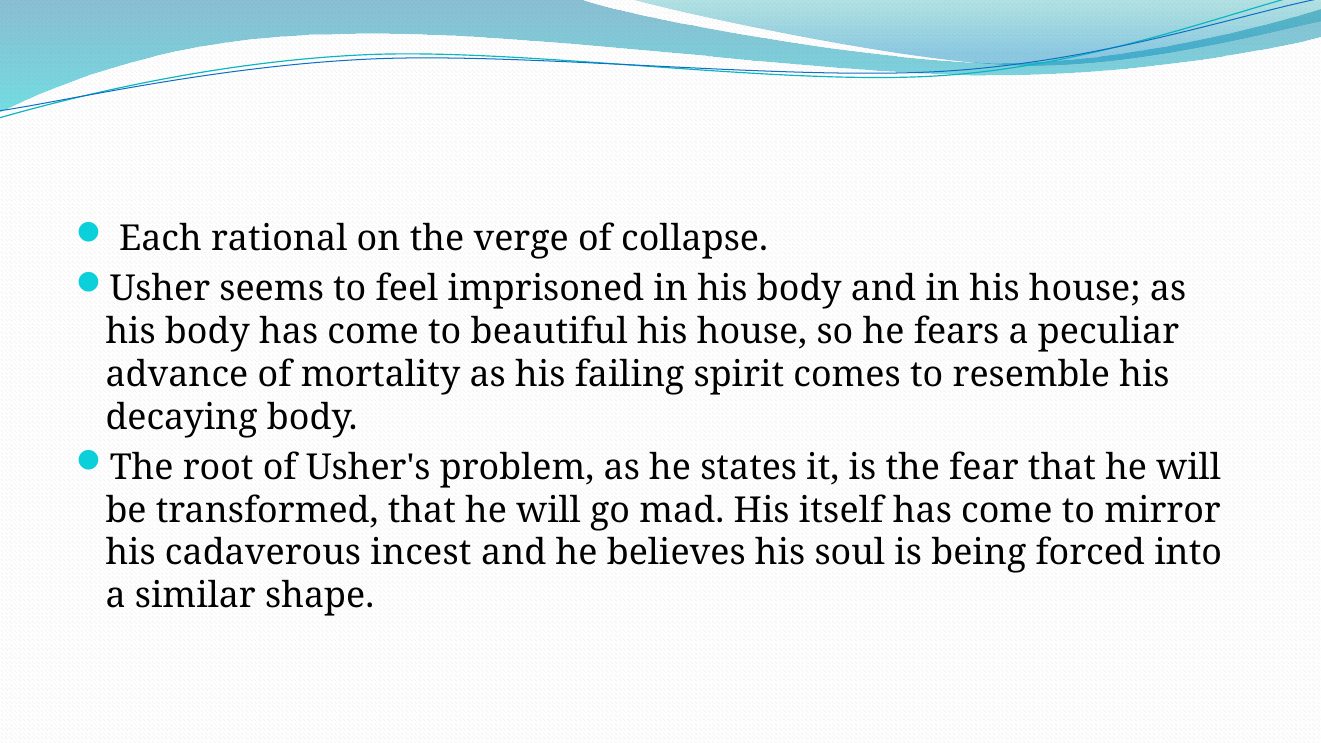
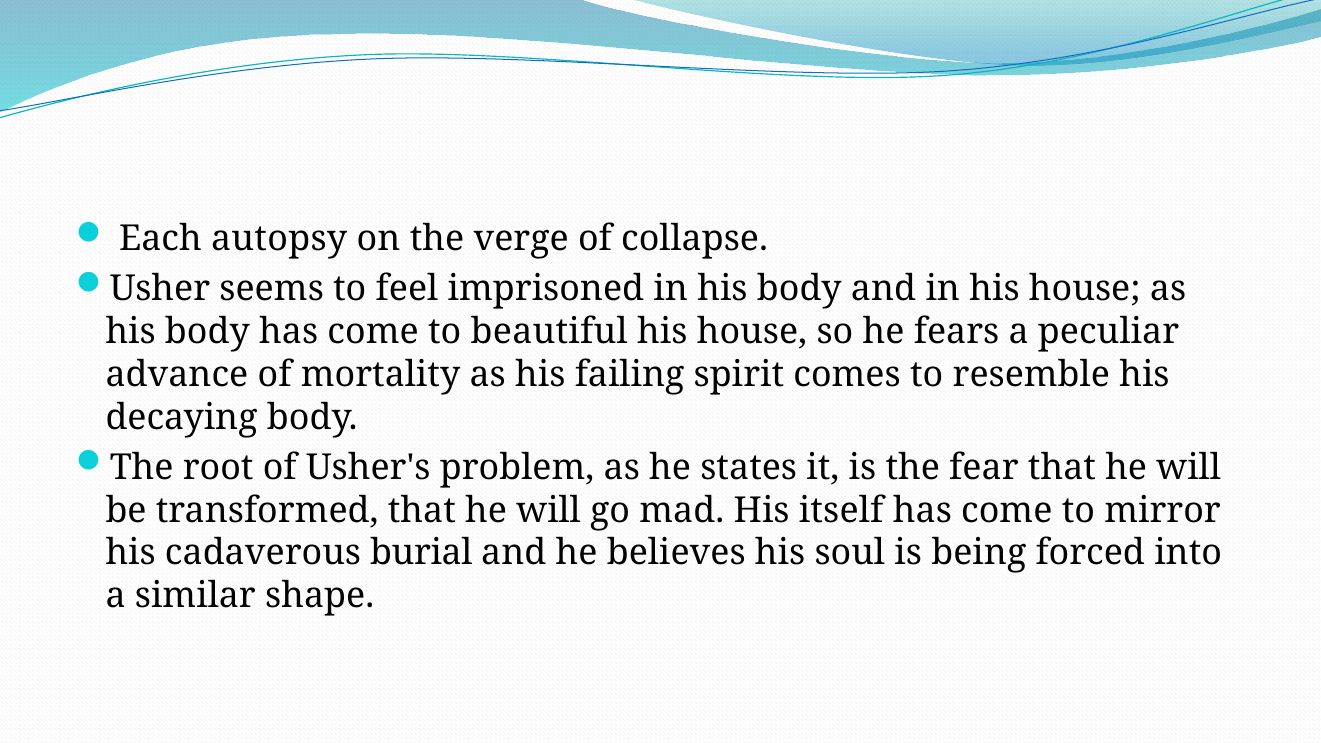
rational: rational -> autopsy (279, 239)
incest: incest -> burial (421, 553)
